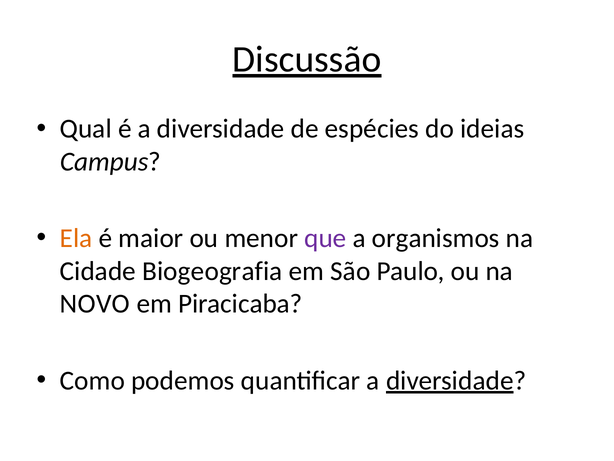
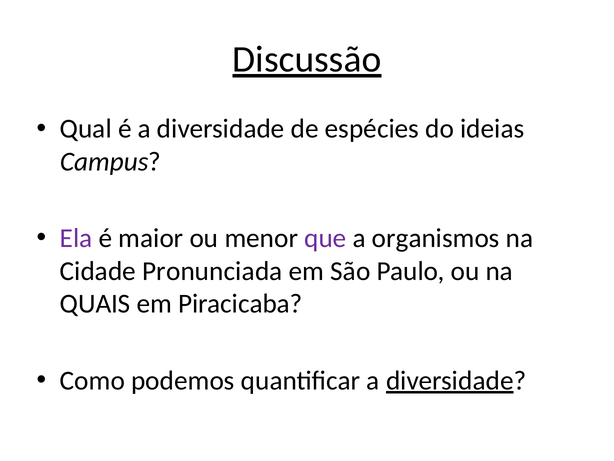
Ela colour: orange -> purple (76, 238)
Biogeografia: Biogeografia -> Pronunciada (212, 271)
NOVO: NOVO -> QUAIS (95, 304)
